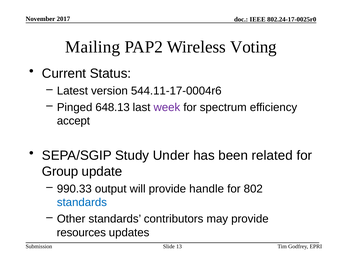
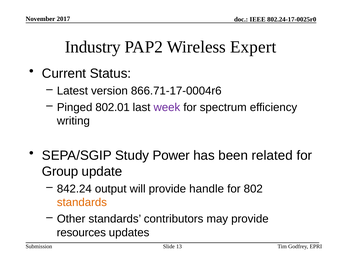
Mailing: Mailing -> Industry (93, 47)
Voting: Voting -> Expert (253, 47)
544.11-17-0004r6: 544.11-17-0004r6 -> 866.71-17-0004r6 (176, 91)
648.13: 648.13 -> 802.01 (113, 107)
accept: accept -> writing (73, 121)
Under: Under -> Power (171, 155)
990.33: 990.33 -> 842.24 (74, 188)
standards colour: blue -> orange (82, 202)
